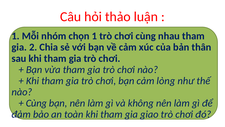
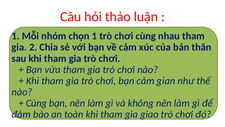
lòng: lòng -> gian (166, 80)
